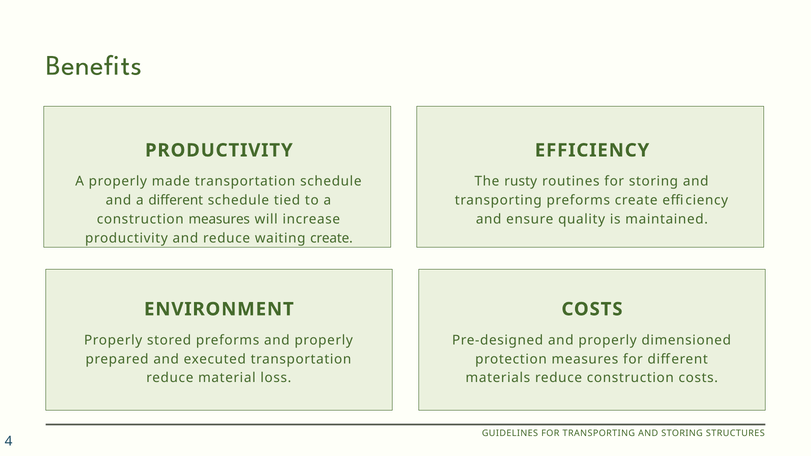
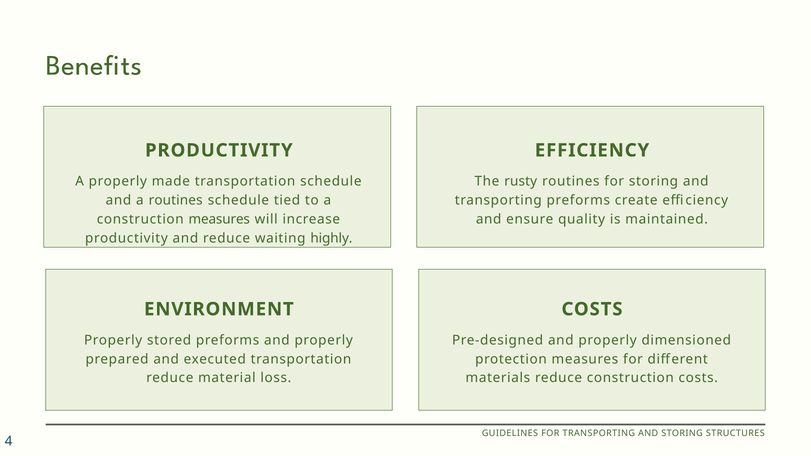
a different: different -> routines (176, 200)
waiting create: create -> highly (331, 238)
